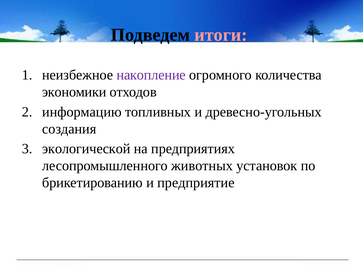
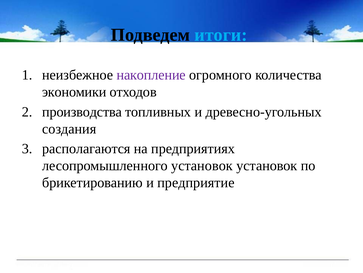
итоги colour: pink -> light blue (221, 35)
информацию: информацию -> производства (82, 112)
экологической: экологической -> располагаются (86, 148)
лесопромышленного животных: животных -> установок (202, 165)
